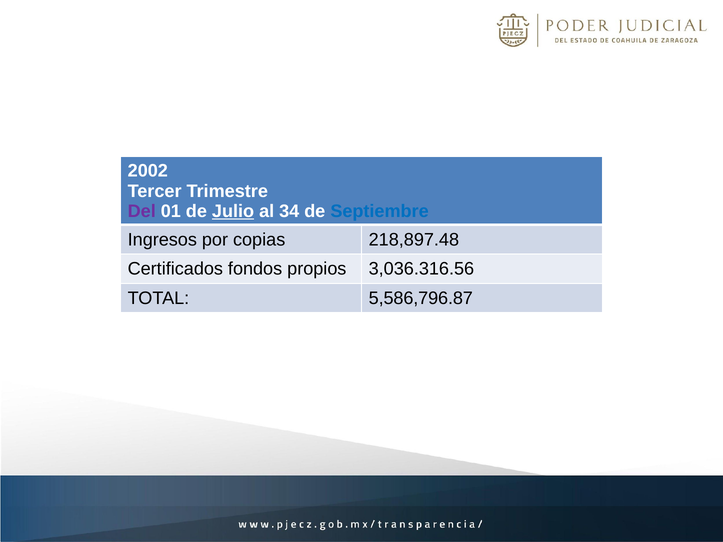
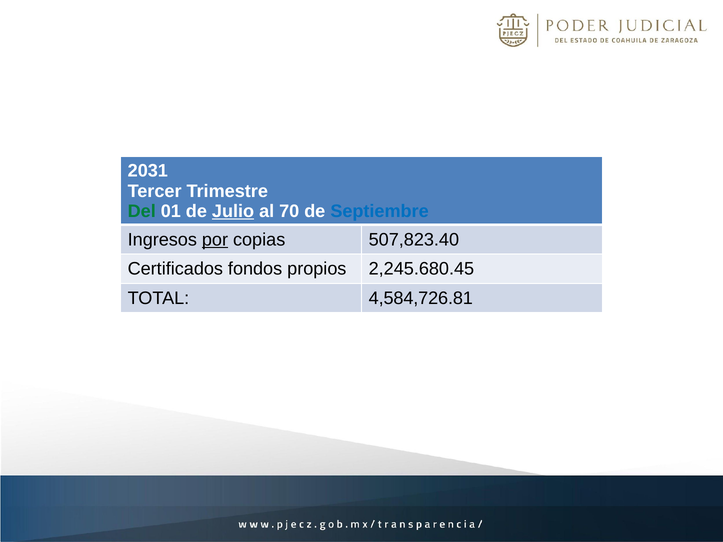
2002: 2002 -> 2031 (148, 171)
Del colour: purple -> green (142, 211)
34: 34 -> 70 (289, 211)
por underline: none -> present (215, 240)
218,897.48: 218,897.48 -> 507,823.40 (414, 240)
3,036.316.56: 3,036.316.56 -> 2,245.680.45 (421, 269)
5,586,796.87: 5,586,796.87 -> 4,584,726.81 (421, 298)
